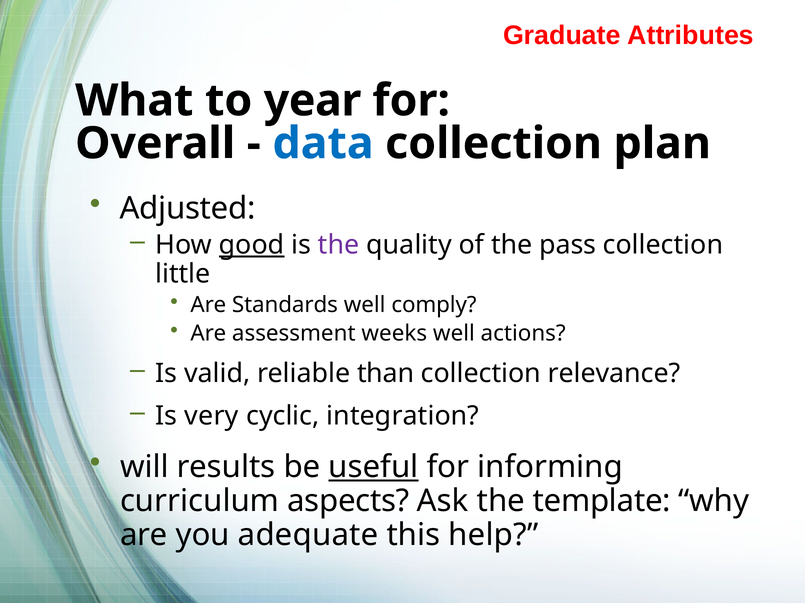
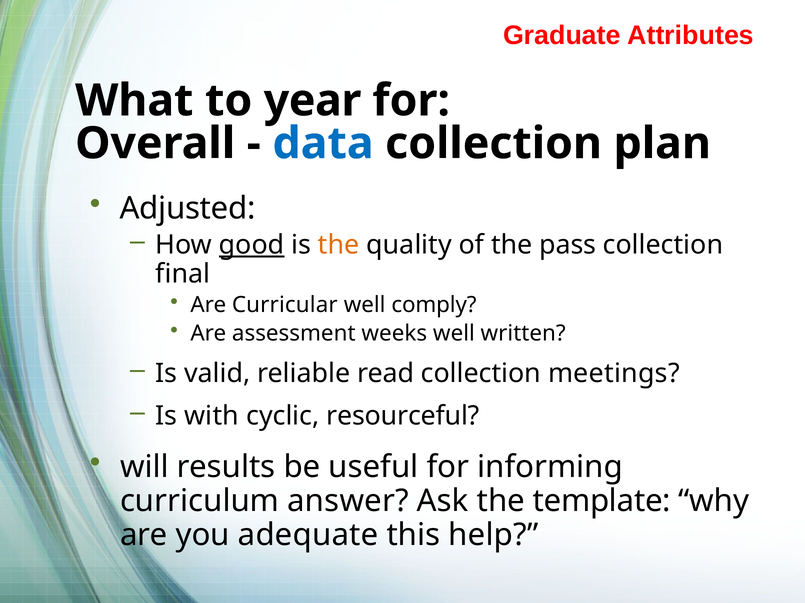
the colour: purple -> orange (339, 245)
little: little -> final (183, 274)
Standards: Standards -> Curricular (285, 305)
actions: actions -> written (523, 334)
than: than -> read (386, 374)
relevance: relevance -> meetings (614, 374)
very: very -> with (212, 416)
integration: integration -> resourceful (403, 416)
useful underline: present -> none (373, 468)
aspects: aspects -> answer (348, 502)
